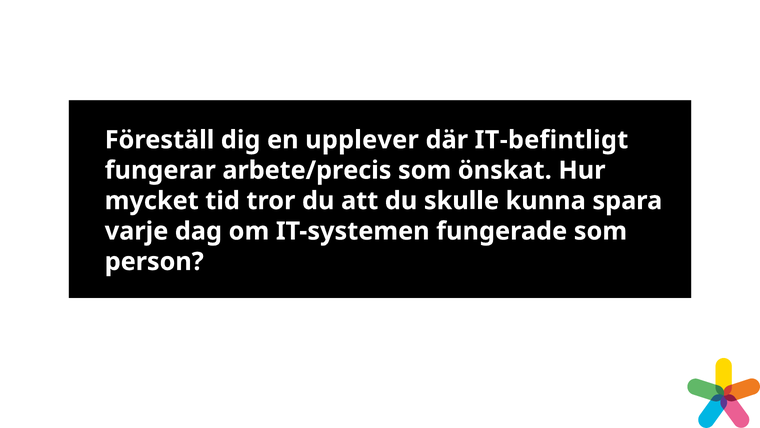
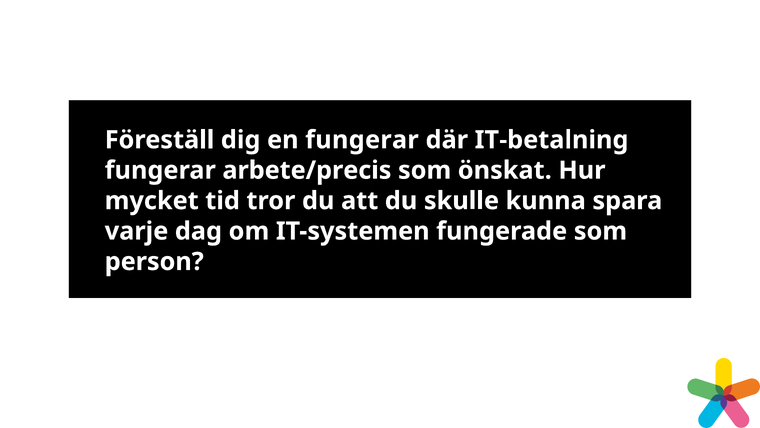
en upplever: upplever -> fungerar (362, 140)
IT-befintligt: IT-befintligt -> IT-betalning (552, 140)
